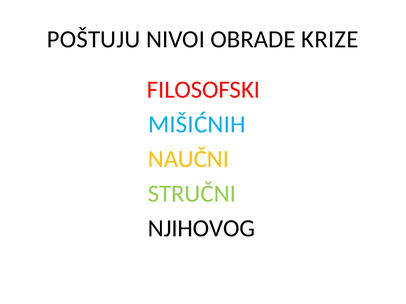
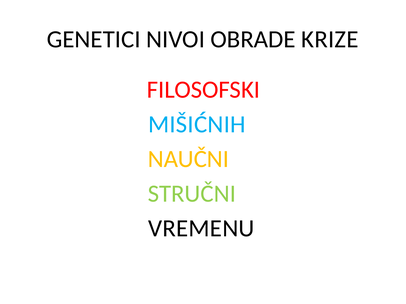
POŠTUJU: POŠTUJU -> GENETICI (94, 39)
NJIHOVOG: NJIHOVOG -> VREMENU (201, 229)
